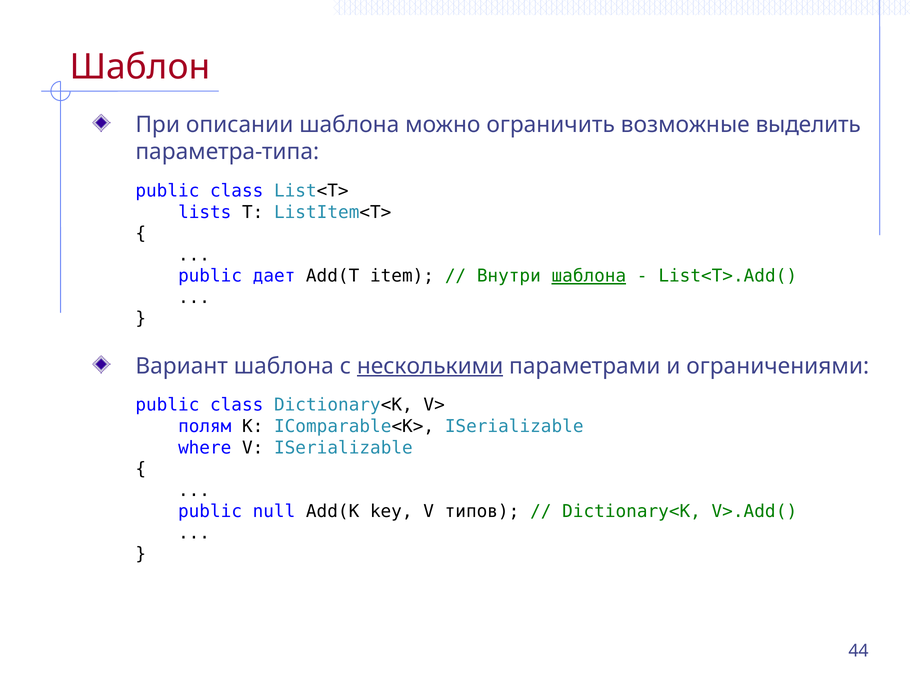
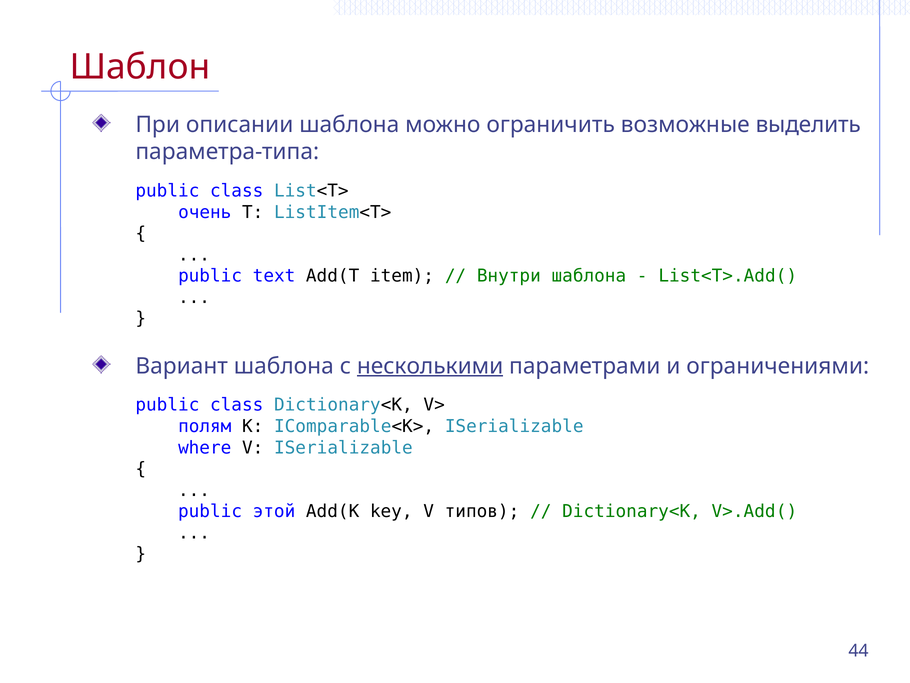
lists: lists -> очень (205, 212)
дает: дает -> text (274, 276)
шаблона underline: present -> none (589, 276)
null: null -> этой (274, 511)
